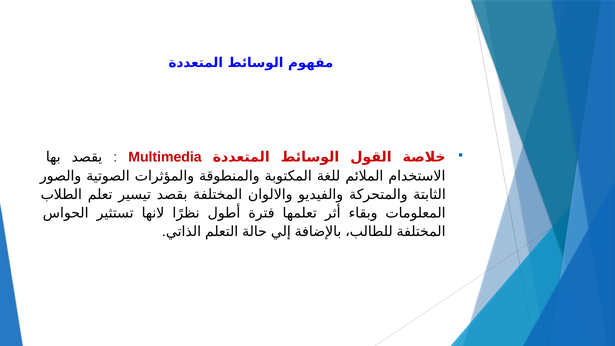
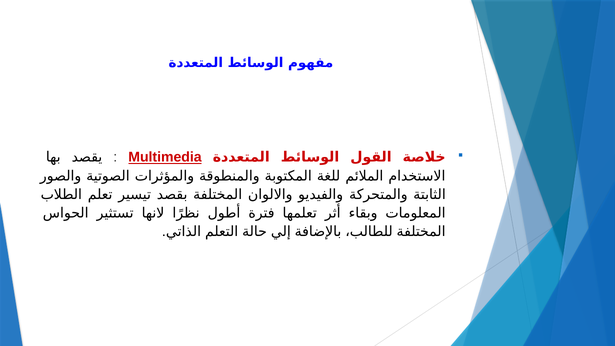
Multimedia underline: none -> present (165, 157)
